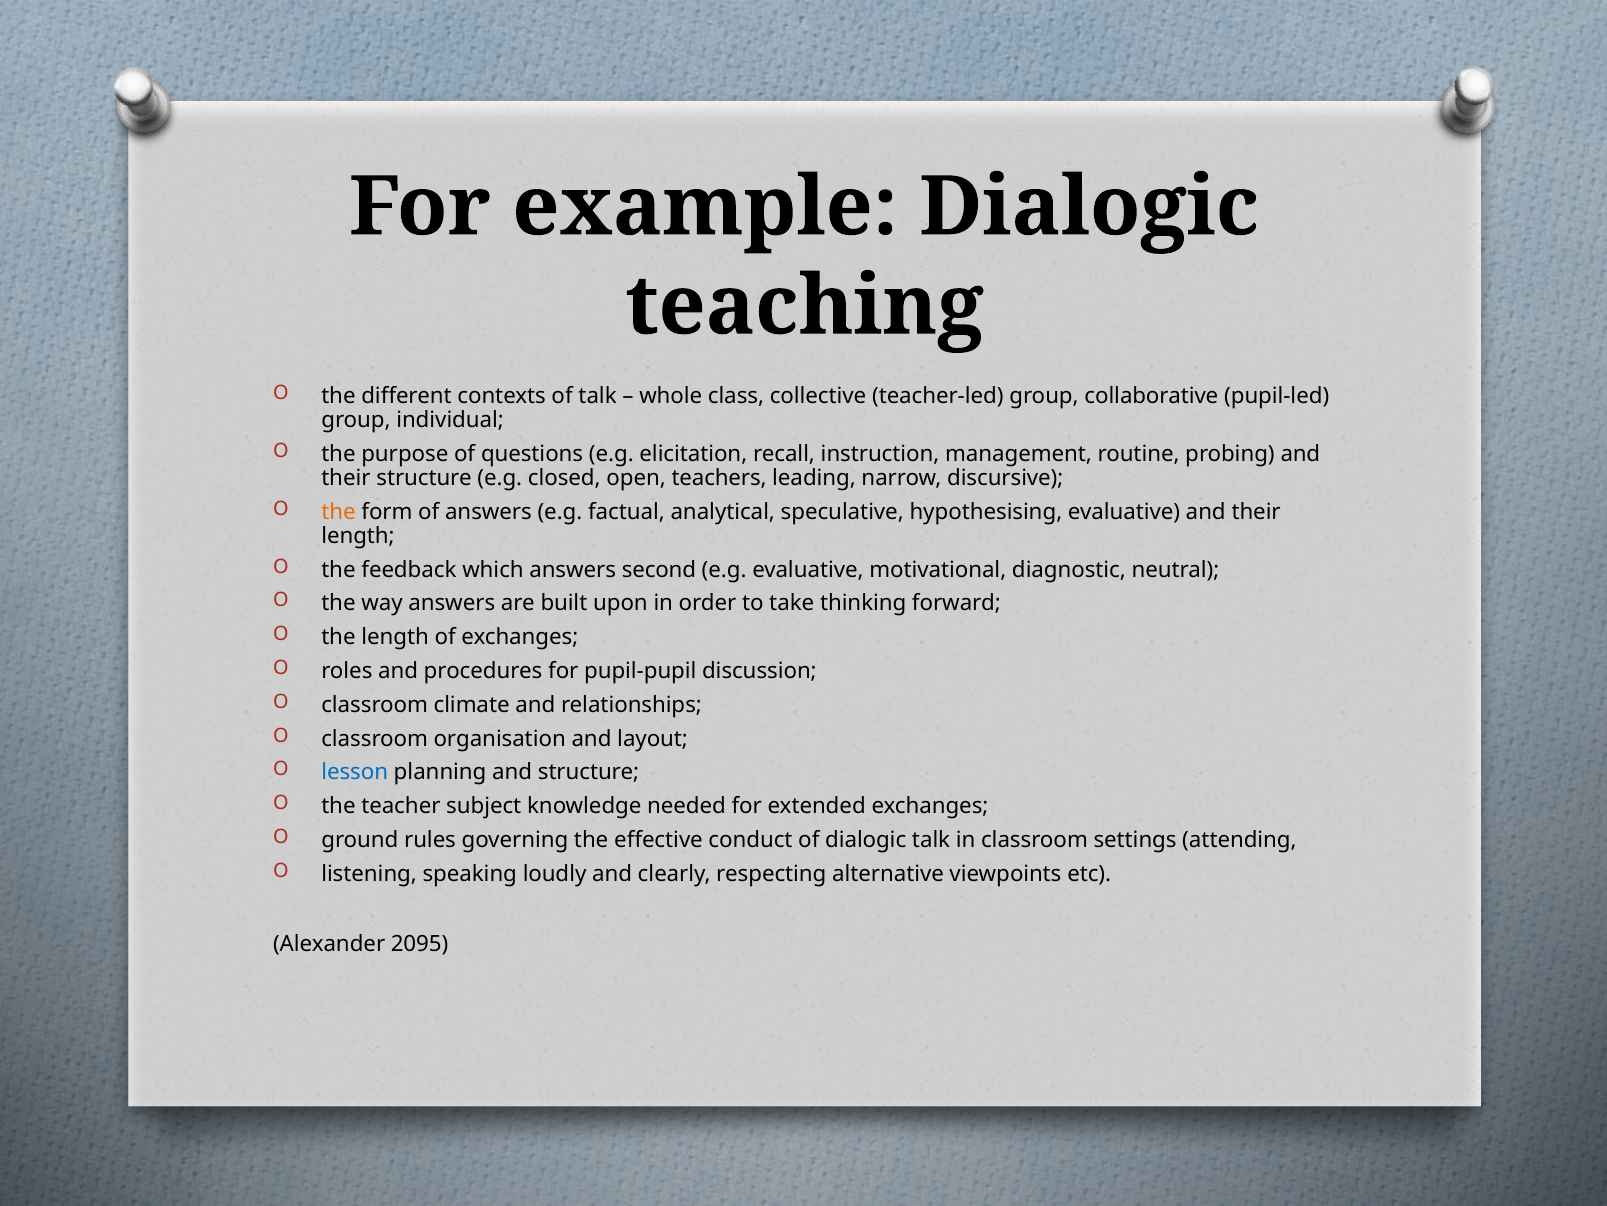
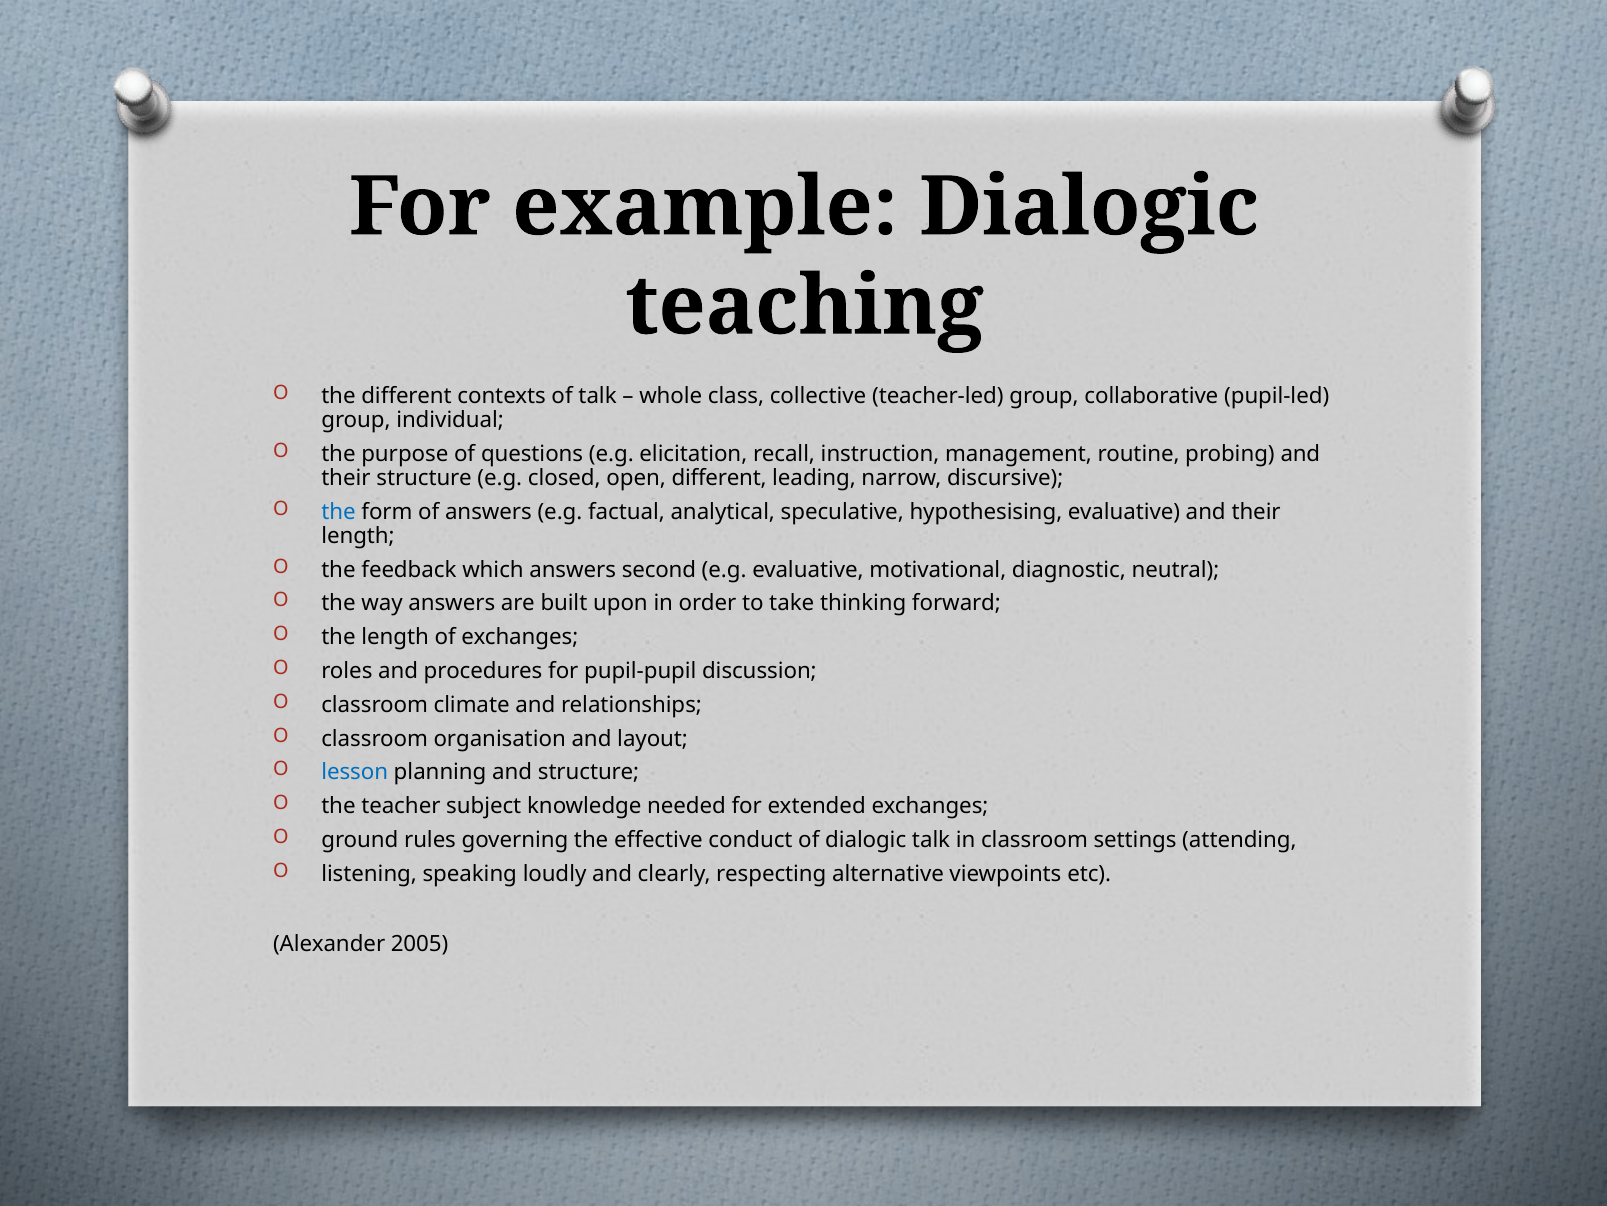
open teachers: teachers -> different (719, 478)
the colour: orange -> blue (339, 511)
2095: 2095 -> 2005 (420, 944)
